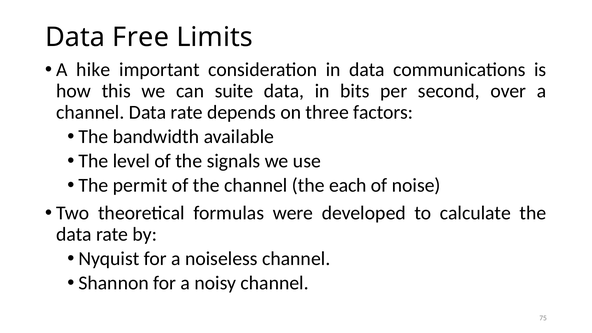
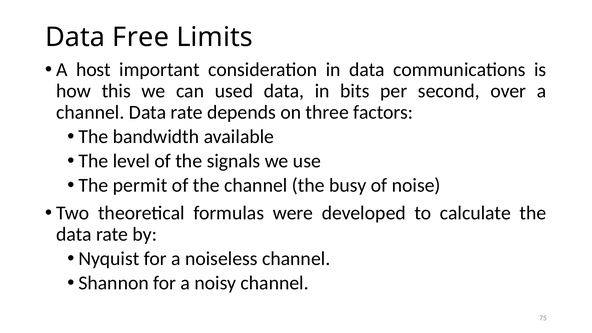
hike: hike -> host (93, 70)
suite: suite -> used (234, 91)
each: each -> busy (348, 185)
